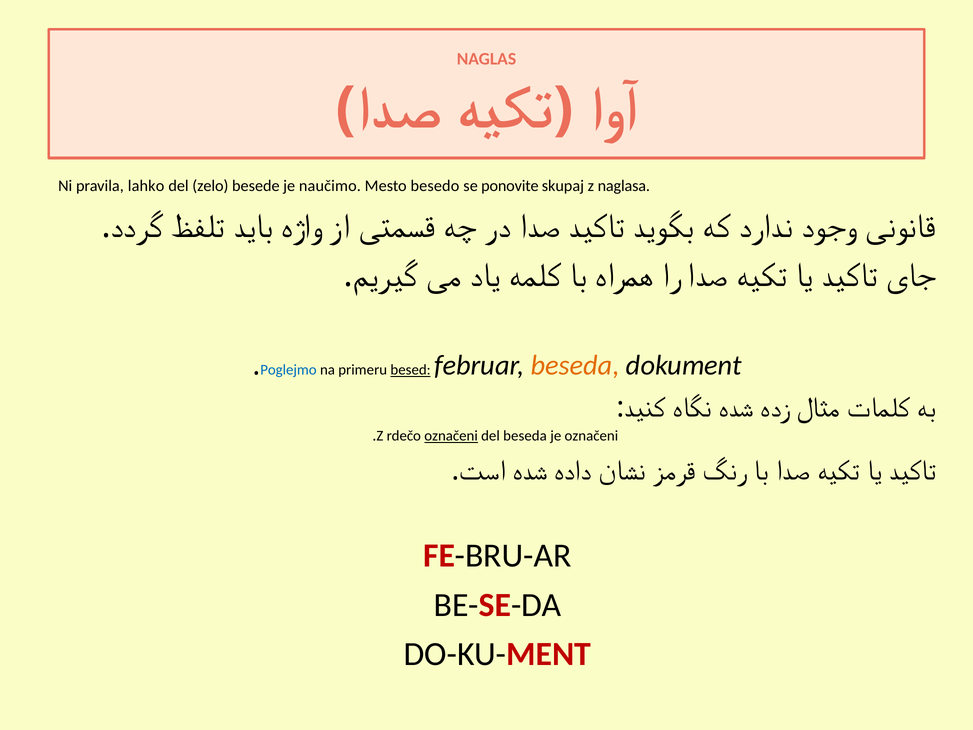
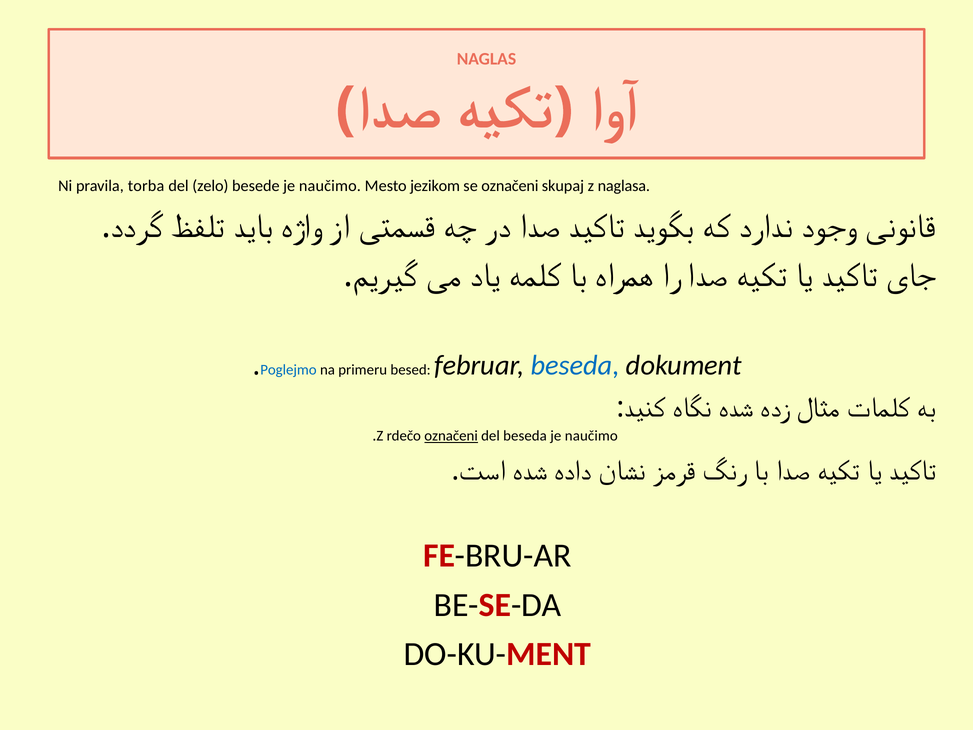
lahko: lahko -> torba (146, 186)
besedo: besedo -> jezikom (435, 186)
se ponovite: ponovite -> označeni (510, 186)
besed underline: present -> none (411, 370)
beseda colour: orange -> blue (575, 365)
označeni: označeni -> naučimo (591, 436)
